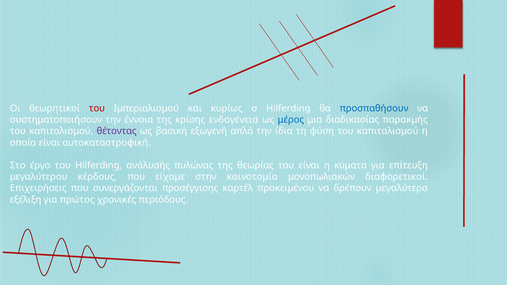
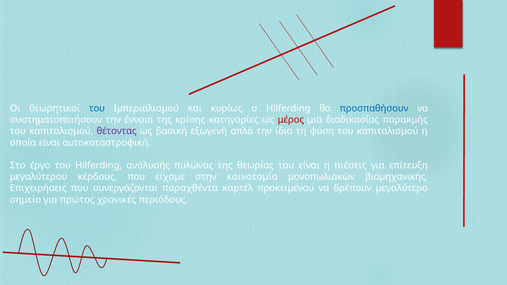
του colour: red -> blue (97, 108)
ενδογένεια: ενδογένεια -> κατηγορίες (234, 120)
μέρος colour: blue -> red (291, 120)
κύματα: κύματα -> πιέσεις (350, 165)
διαφορετικοί: διαφορετικοί -> βιομηχανικής (396, 177)
προσέγγισης: προσέγγισης -> παραχθέντα (190, 188)
εξέλιξη: εξέλιξη -> σημείο (25, 200)
